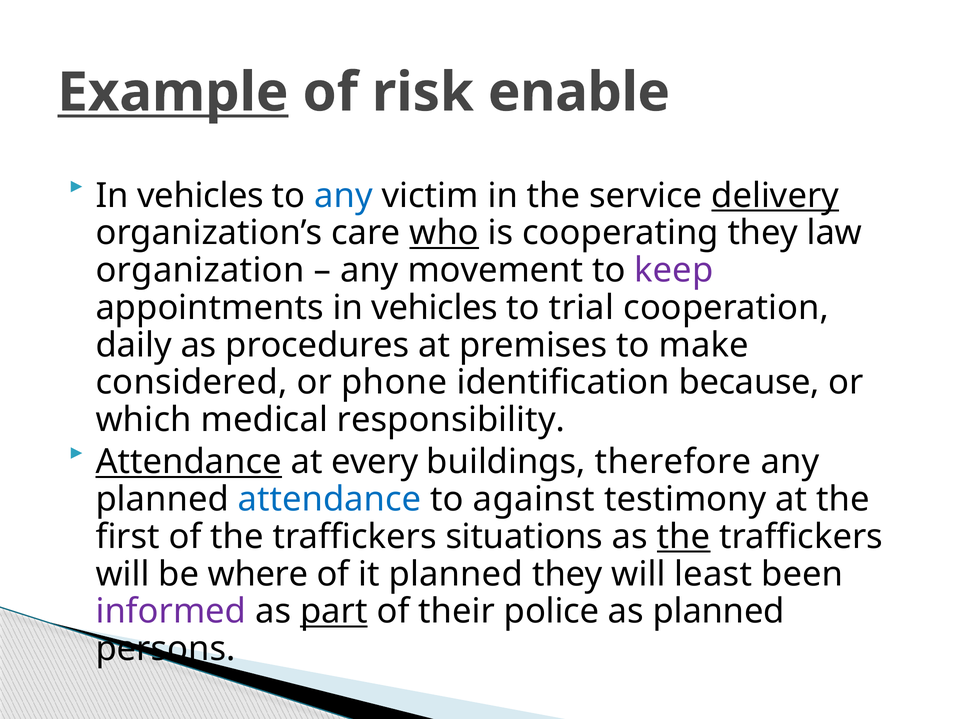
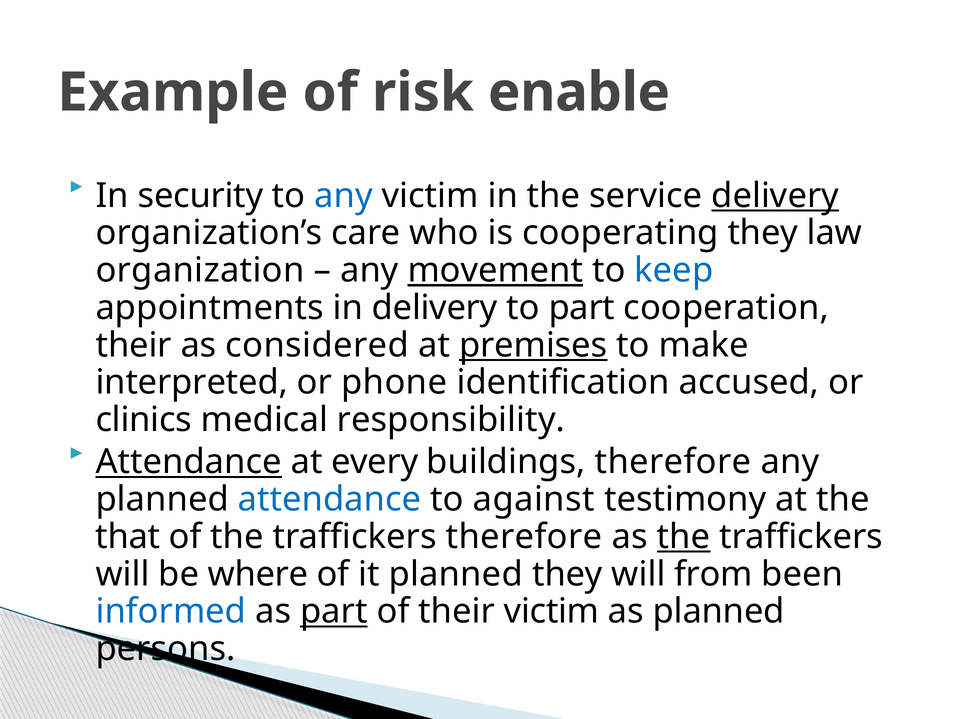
Example underline: present -> none (173, 92)
vehicles: vehicles -> security (201, 196)
who underline: present -> none (444, 233)
movement underline: none -> present (495, 270)
keep colour: purple -> blue (674, 270)
appointments in vehicles: vehicles -> delivery (435, 308)
to trial: trial -> part (582, 308)
daily: daily -> their (134, 345)
procedures: procedures -> considered (317, 345)
premises underline: none -> present (533, 345)
considered: considered -> interpreted (192, 382)
because: because -> accused (749, 382)
which: which -> clinics (144, 420)
first: first -> that (128, 536)
traffickers situations: situations -> therefore (524, 536)
least: least -> from (713, 574)
informed colour: purple -> blue (171, 611)
their police: police -> victim (552, 611)
